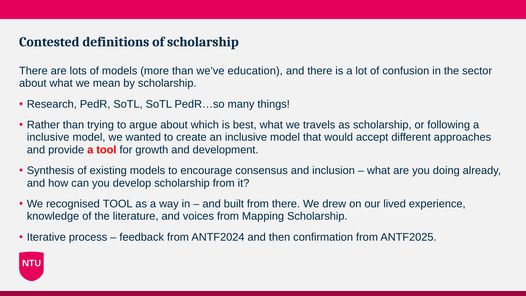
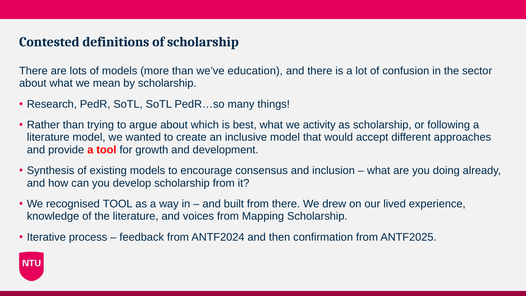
travels: travels -> activity (319, 125)
inclusive: inclusive -> literature (48, 137)
